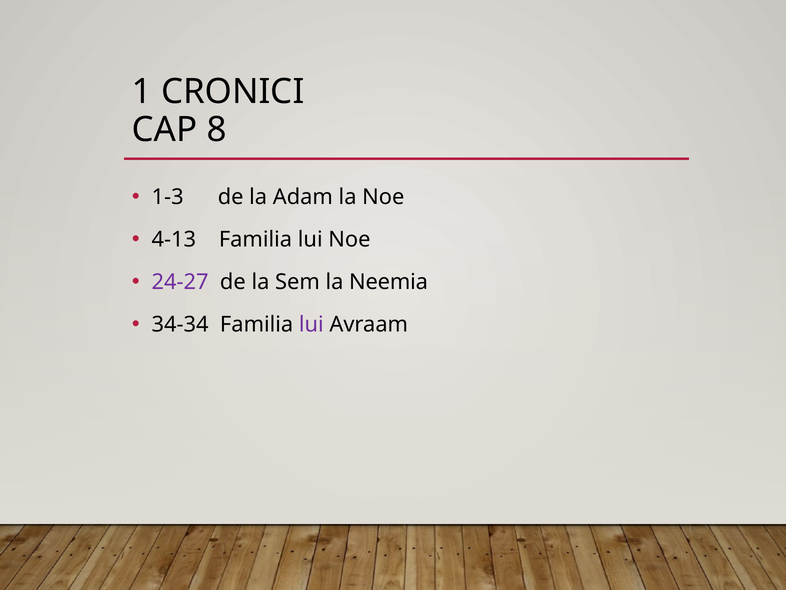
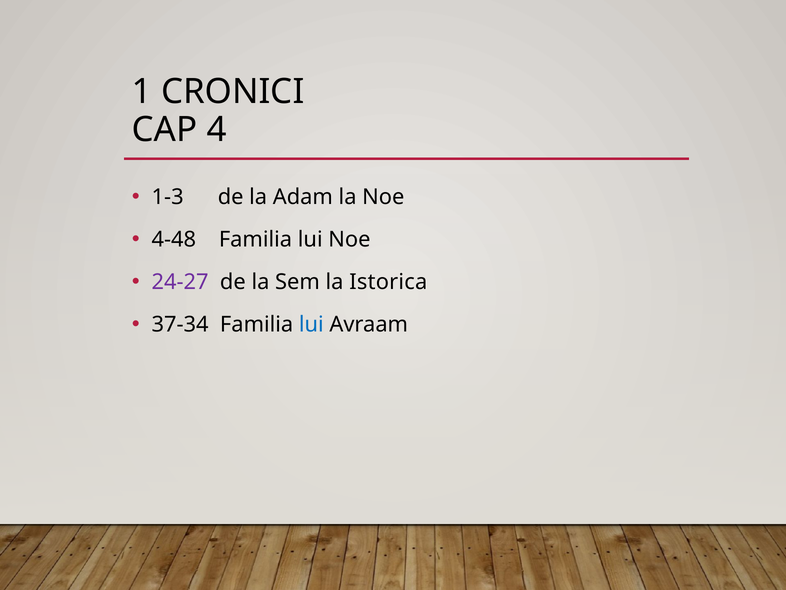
8: 8 -> 4 (217, 130)
4-13: 4-13 -> 4-48 (174, 239)
Neemia: Neemia -> Istorica (388, 282)
34-34: 34-34 -> 37-34 (180, 324)
lui colour: purple -> blue (311, 324)
